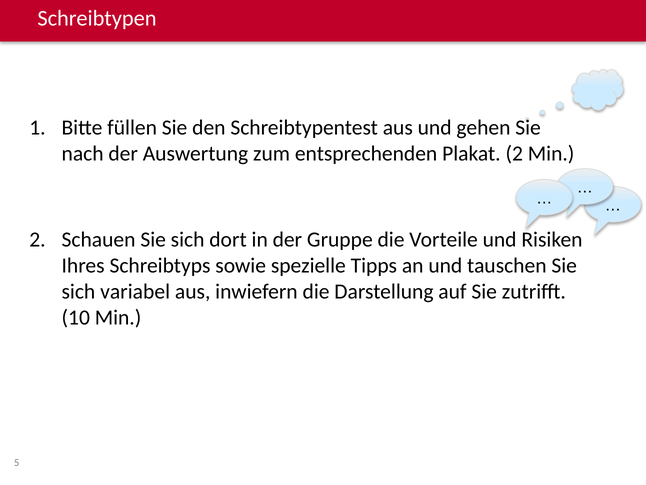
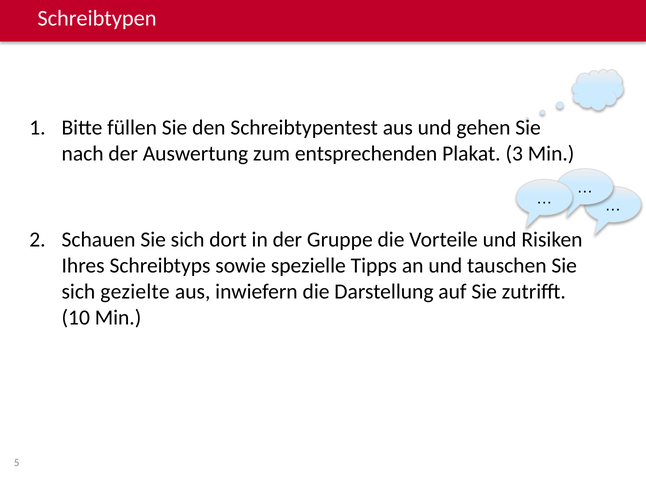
Plakat 2: 2 -> 3 (514, 153)
variabel: variabel -> gezielte (135, 291)
